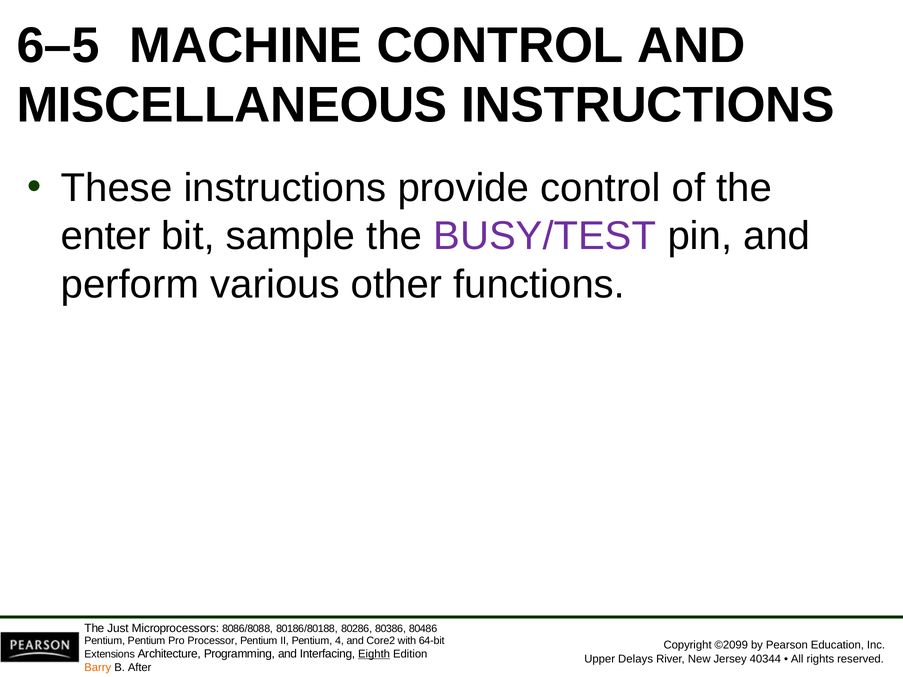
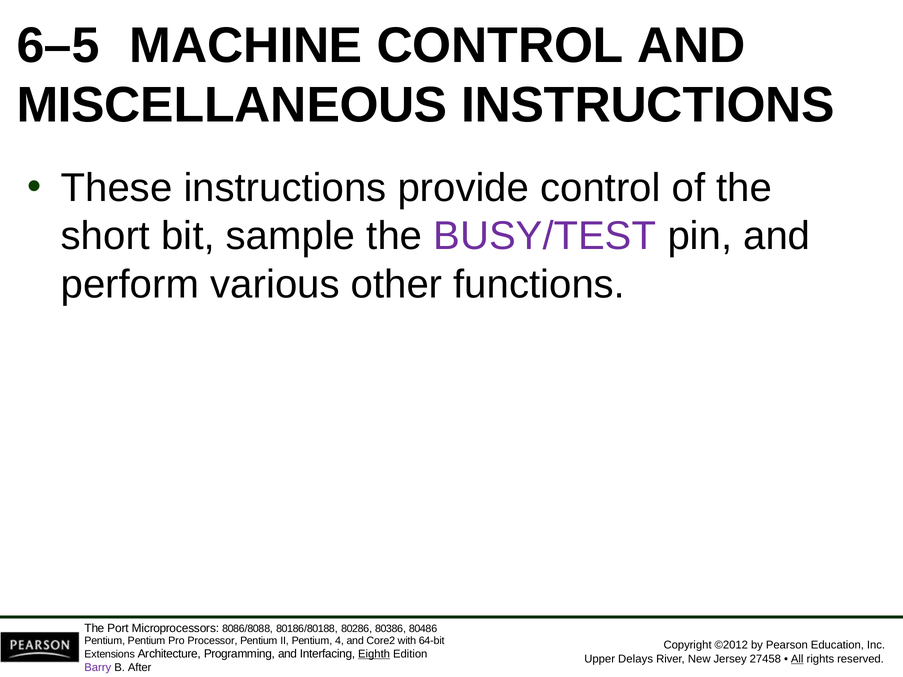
enter: enter -> short (105, 236)
Just: Just -> Port (118, 628)
©2099: ©2099 -> ©2012 (731, 645)
40344: 40344 -> 27458 (765, 659)
All underline: none -> present (797, 659)
Barry colour: orange -> purple (98, 668)
